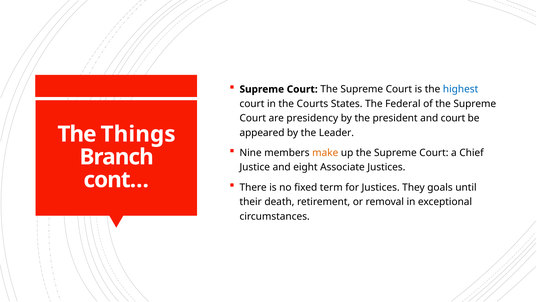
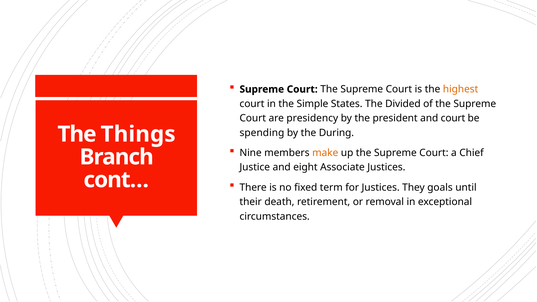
highest colour: blue -> orange (461, 89)
Courts: Courts -> Simple (312, 104)
Federal: Federal -> Divided (403, 104)
appeared: appeared -> spending (262, 133)
Leader: Leader -> During (336, 133)
